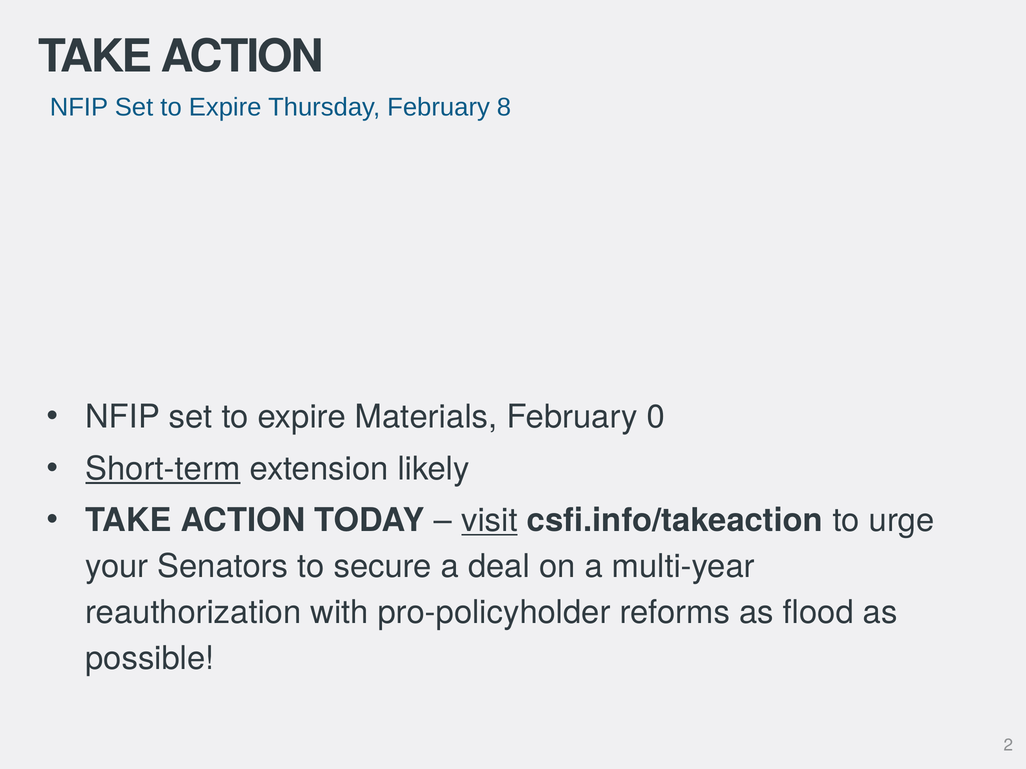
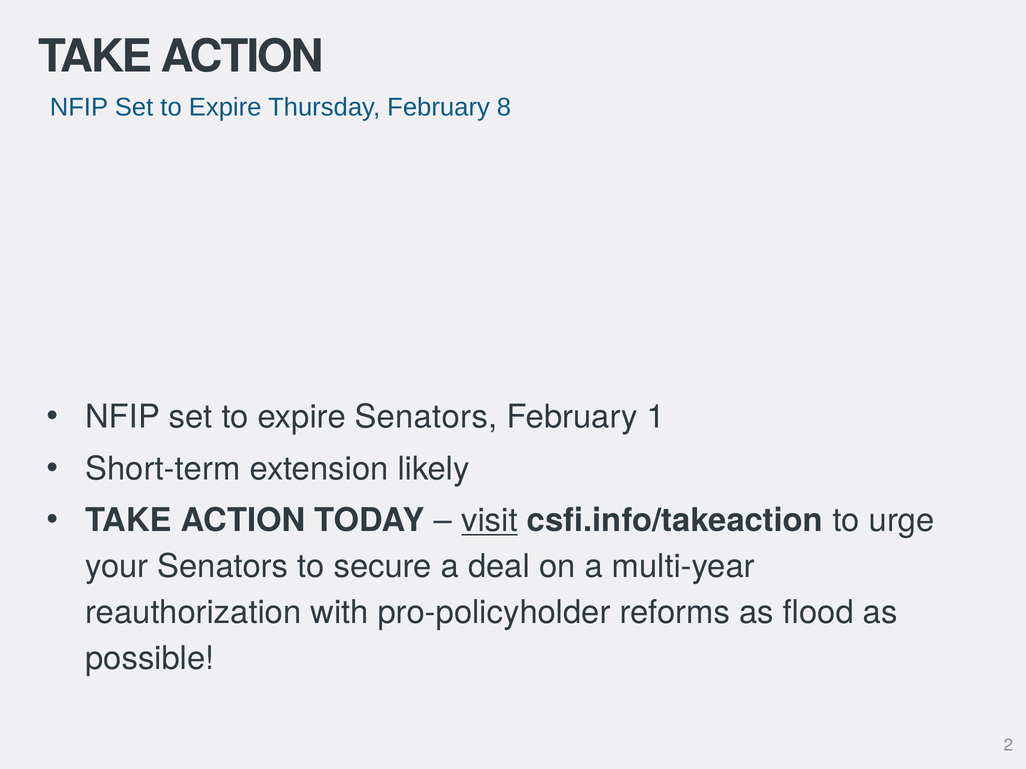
expire Materials: Materials -> Senators (426, 417)
0: 0 -> 1 (656, 417)
Short-term underline: present -> none (163, 469)
